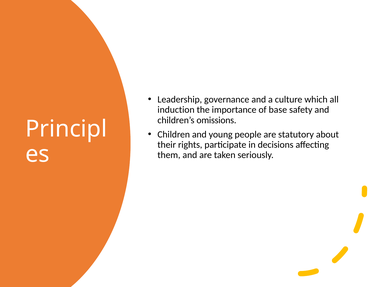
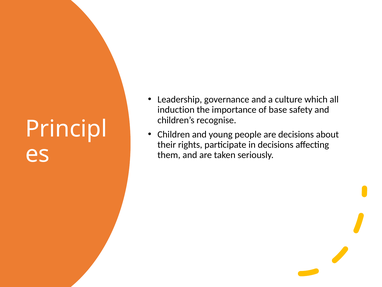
omissions: omissions -> recognise (216, 120)
are statutory: statutory -> decisions (296, 134)
